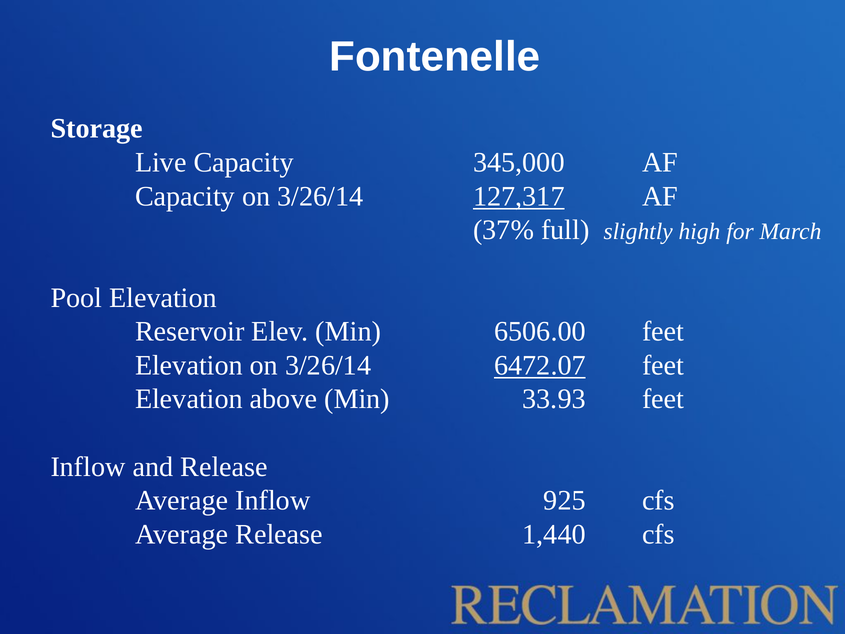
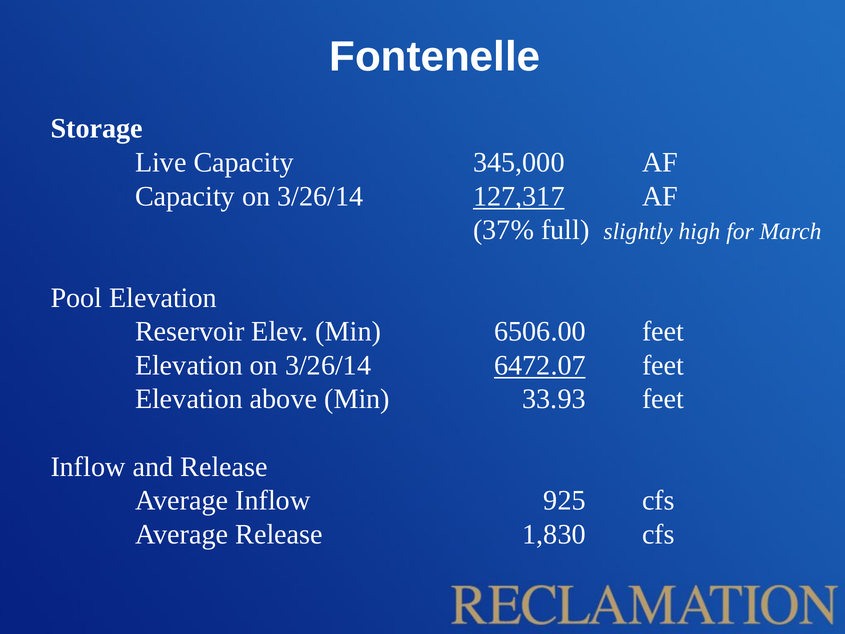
1,440: 1,440 -> 1,830 (554, 534)
